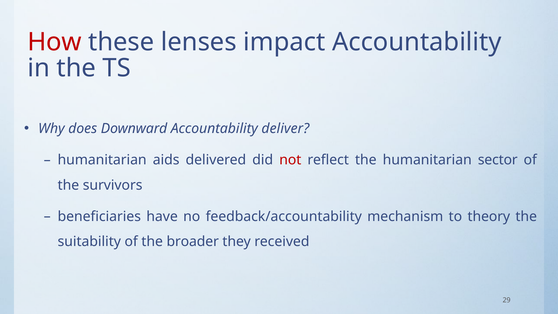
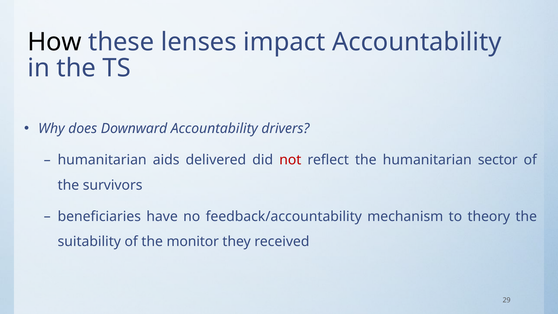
How colour: red -> black (55, 42)
deliver: deliver -> drivers (285, 129)
broader: broader -> monitor (193, 241)
